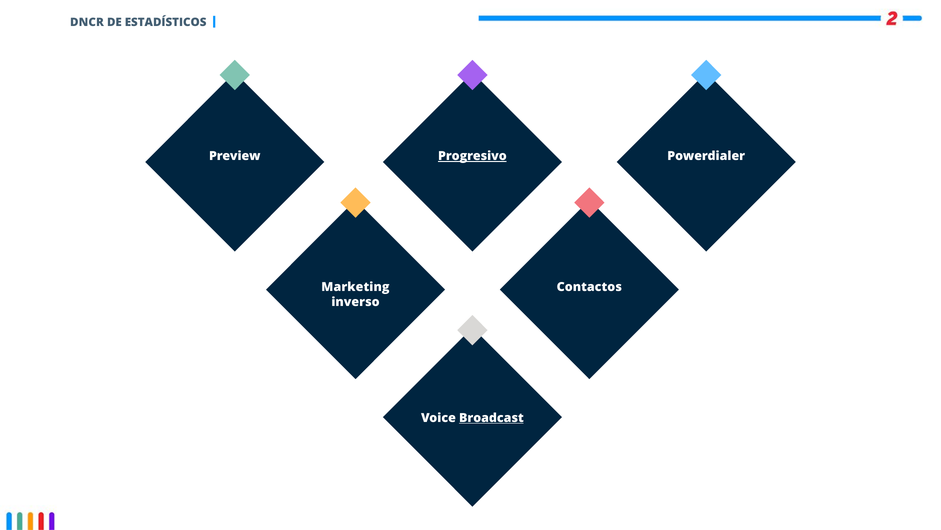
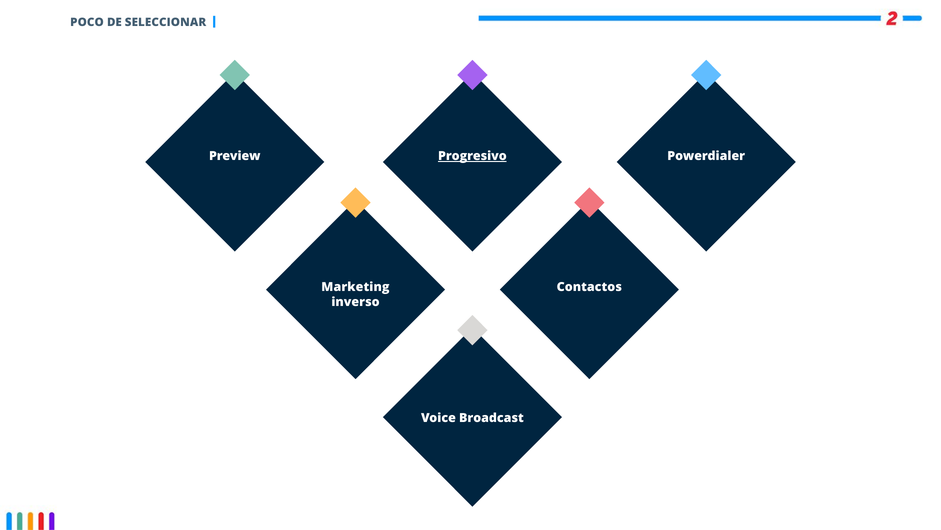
DNCR: DNCR -> POCO (87, 23)
ESTADÍSTICOS: ESTADÍSTICOS -> SELECCIONAR (166, 23)
Broadcast underline: present -> none (491, 418)
